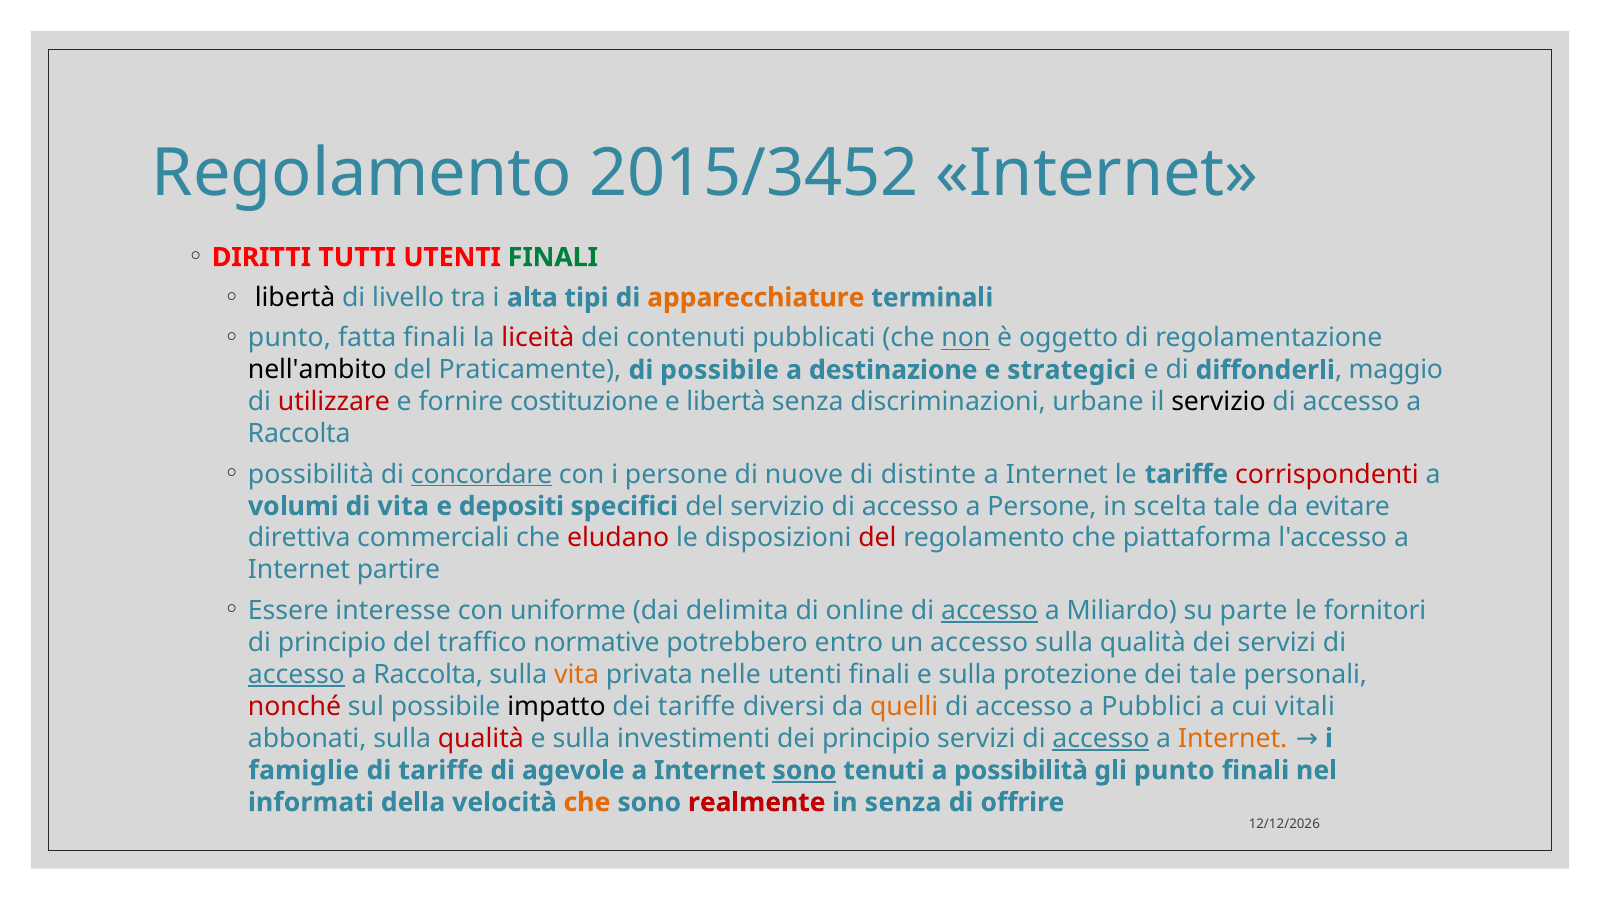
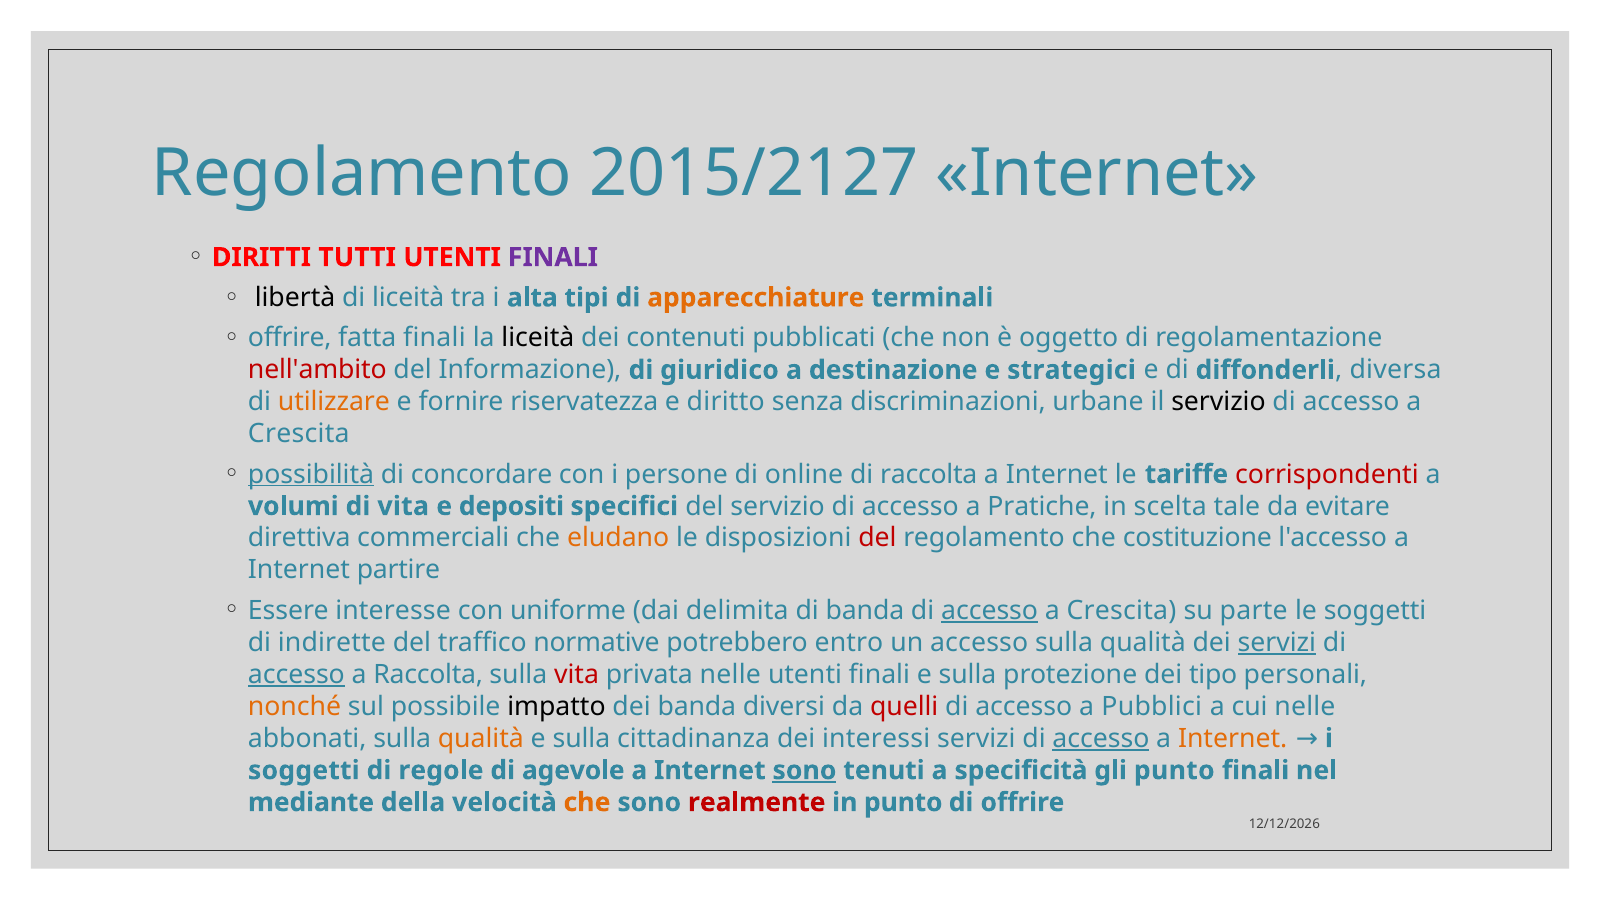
2015/3452: 2015/3452 -> 2015/2127 (754, 174)
FINALI colour: green -> purple (553, 257)
di livello: livello -> liceità (408, 298)
punto: punto -> offrire (290, 338)
liceità colour: red -> black (538, 338)
non underline: present -> none (966, 338)
nell'ambito colour: black -> red (317, 370)
Praticamente: Praticamente -> Informazione (530, 370)
di possibile: possibile -> giuridico (719, 370)
maggio: maggio -> diversa (1396, 370)
utilizzare colour: red -> orange (334, 402)
costituzione: costituzione -> riservatezza (584, 402)
e libertà: libertà -> diritto (726, 402)
Raccolta: Raccolta -> Crescita (299, 434)
possibilità underline: none -> present (311, 474)
concordare underline: present -> none (482, 474)
nuove: nuove -> online (804, 474)
di distinte: distinte -> raccolta (929, 474)
a Persone: Persone -> Pratiche (1042, 506)
eludano colour: red -> orange (618, 538)
piattaforma: piattaforma -> costituzione (1197, 538)
di online: online -> banda (865, 610)
Miliardo: Miliardo -> Crescita (1122, 610)
le fornitori: fornitori -> soggetti (1375, 610)
di principio: principio -> indirette (332, 642)
servizi underline: none -> present (1277, 642)
vita colour: orange -> red (577, 674)
dei tale: tale -> tipo (1213, 674)
nonché colour: red -> orange (295, 706)
dei tariffe: tariffe -> banda (697, 706)
quelli colour: orange -> red (904, 706)
cui vitali: vitali -> nelle (1305, 706)
qualità colour: red -> orange (481, 738)
investimenti: investimenti -> cittadinanza (694, 738)
dei principio: principio -> interessi (876, 738)
famiglie: famiglie -> soggetti (304, 770)
di tariffe: tariffe -> regole (441, 770)
a possibilità: possibilità -> specificità (1021, 770)
informati: informati -> mediante (311, 802)
in senza: senza -> punto (903, 802)
